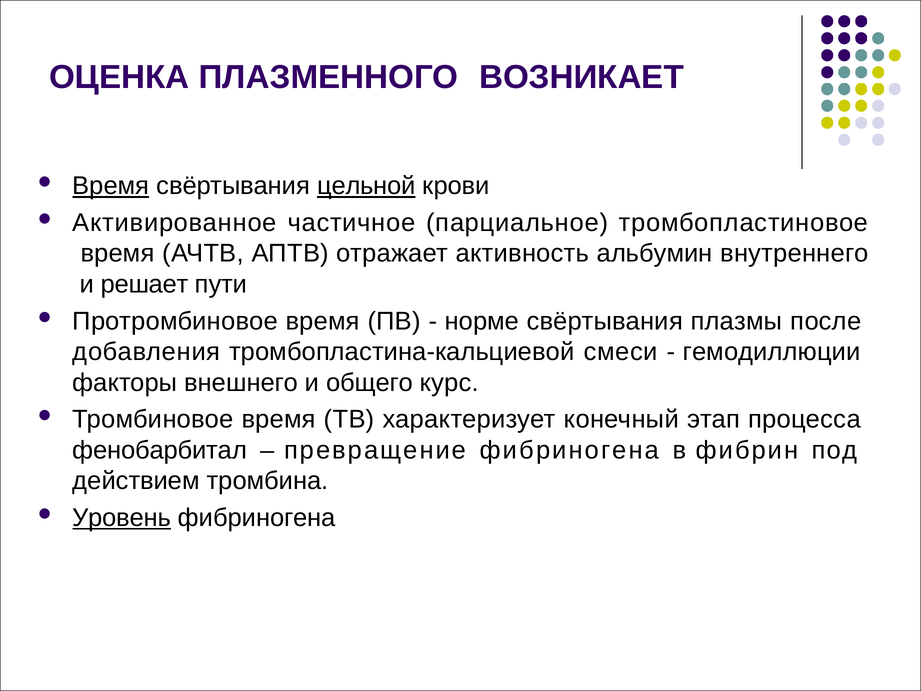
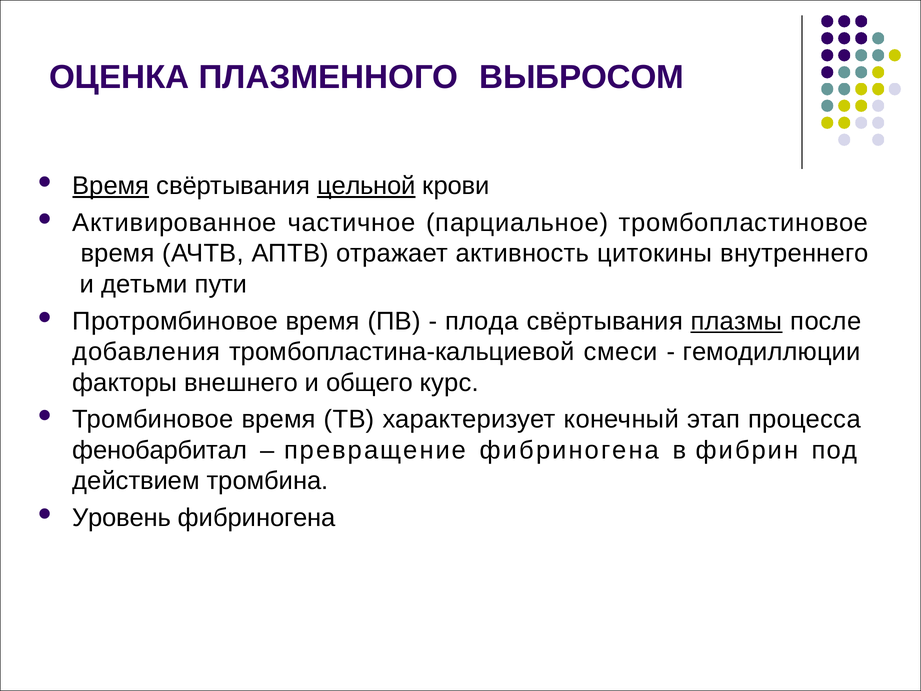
ВОЗНИКАЕТ: ВОЗНИКАЕТ -> ВЫБРОСОМ (582, 77)
альбумин: альбумин -> цитокины (655, 253)
решает: решает -> детьми (144, 284)
норме: норме -> плода (482, 321)
плазмы underline: none -> present (737, 321)
Уровень underline: present -> none (122, 518)
